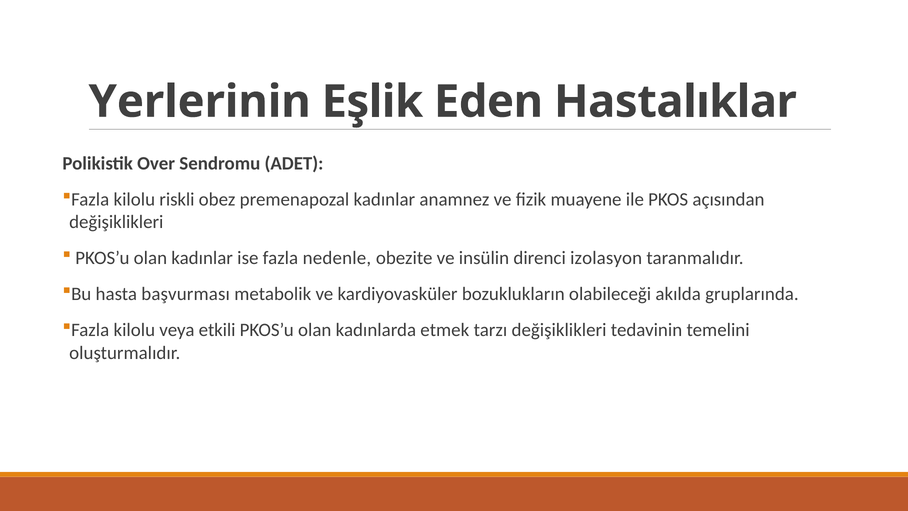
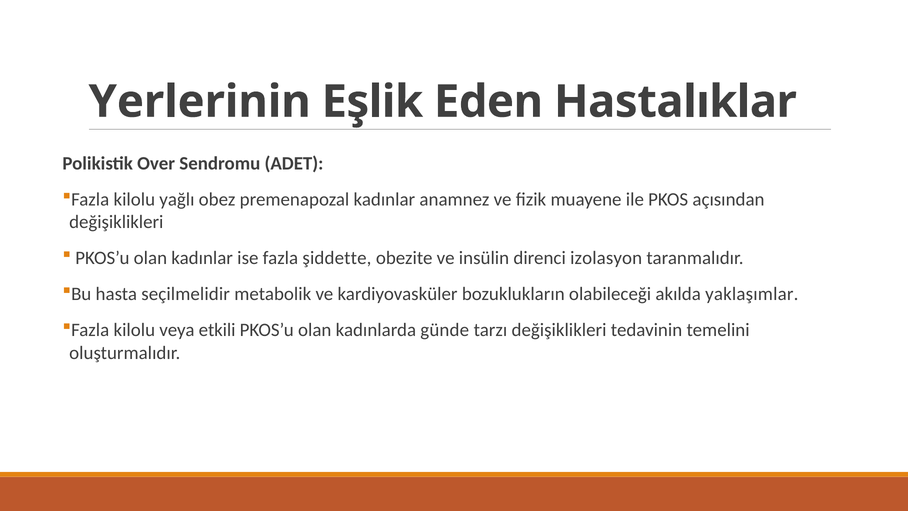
riskli: riskli -> yağlı (177, 199)
nedenle: nedenle -> şiddette (337, 258)
başvurması: başvurması -> seçilmelidir (186, 294)
gruplarında: gruplarında -> yaklaşımlar (752, 294)
etmek: etmek -> günde (445, 330)
